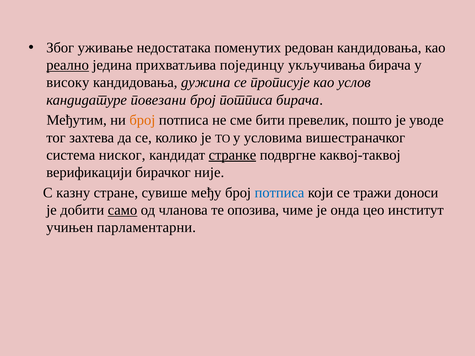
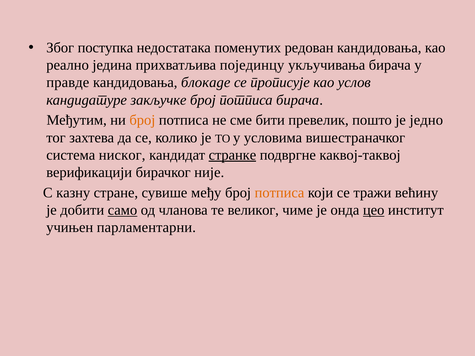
уживање: уживање -> поступка (105, 48)
реално underline: present -> none (68, 65)
високу: високу -> правде (68, 83)
дужинa: дужинa -> блокаде (206, 83)
повезани: повезани -> закључке (158, 100)
уводе: уводе -> једно (426, 120)
потписа colour: blue -> orange (279, 193)
доноси: доноси -> већину (417, 193)
опозива: опозива -> великог (253, 210)
цео underline: none -> present (374, 210)
